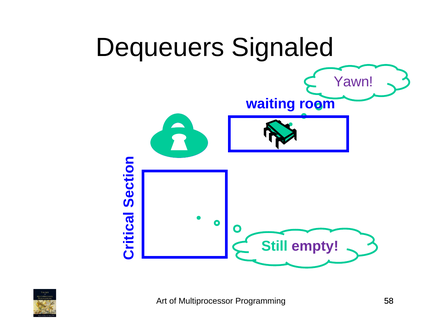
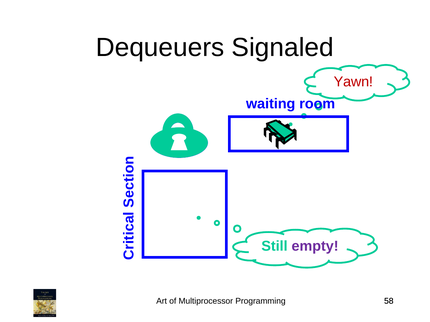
Yawn colour: purple -> red (353, 82)
